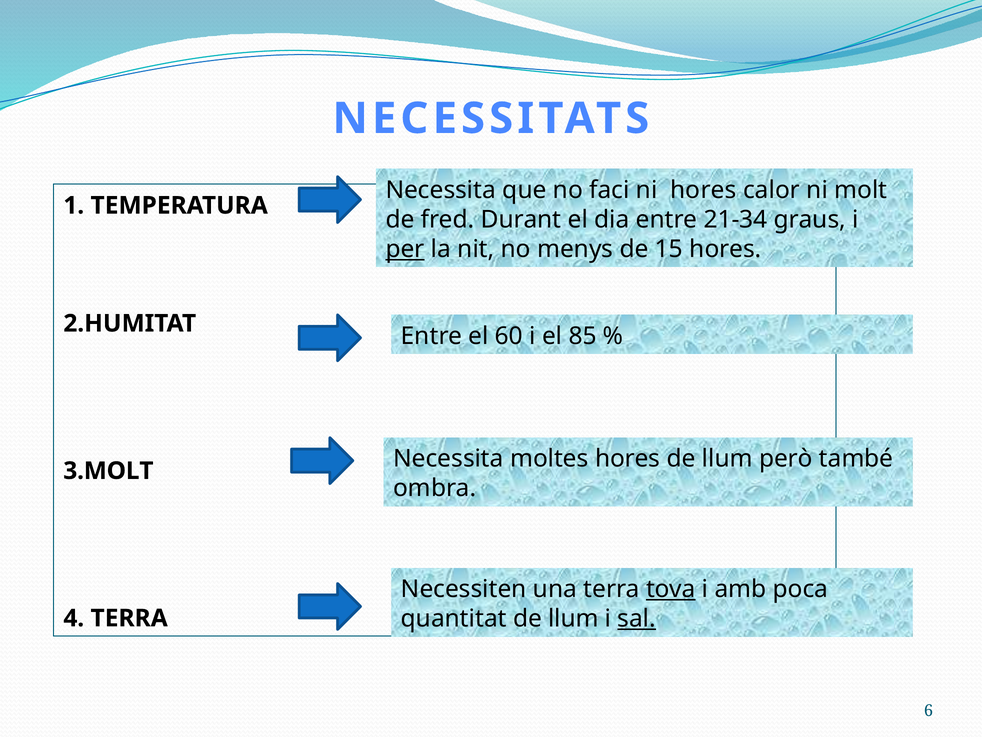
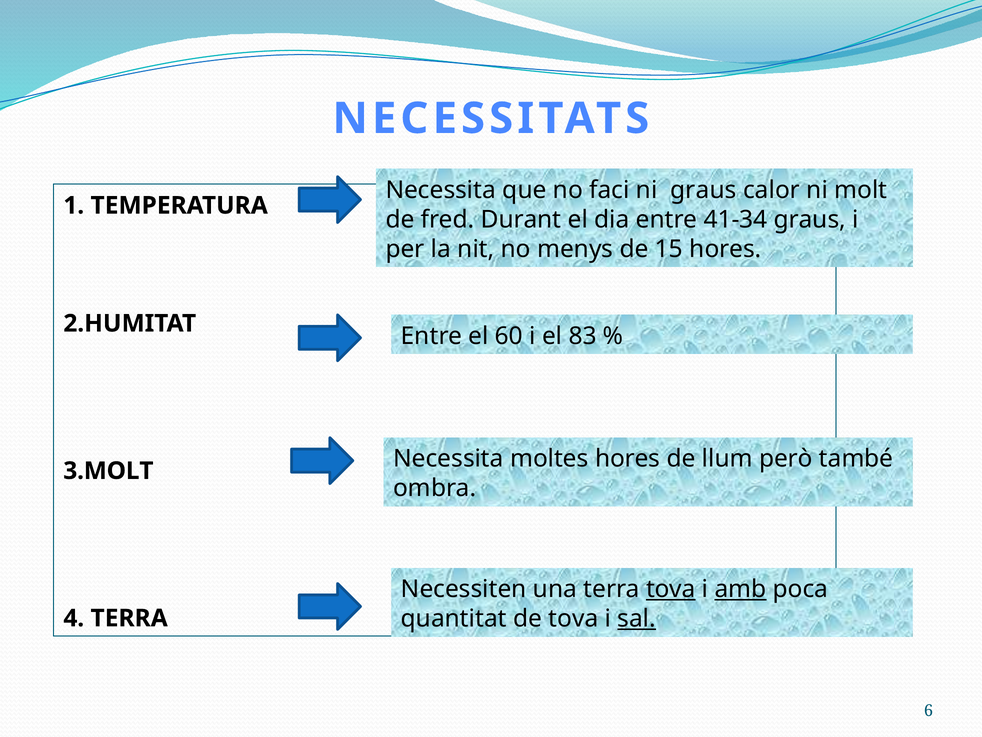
ni hores: hores -> graus (703, 190)
21-34: 21-34 -> 41-34 (736, 219)
per underline: present -> none (405, 249)
85: 85 -> 83 (583, 336)
amb underline: none -> present (740, 589)
quantitat de llum: llum -> tova (573, 618)
